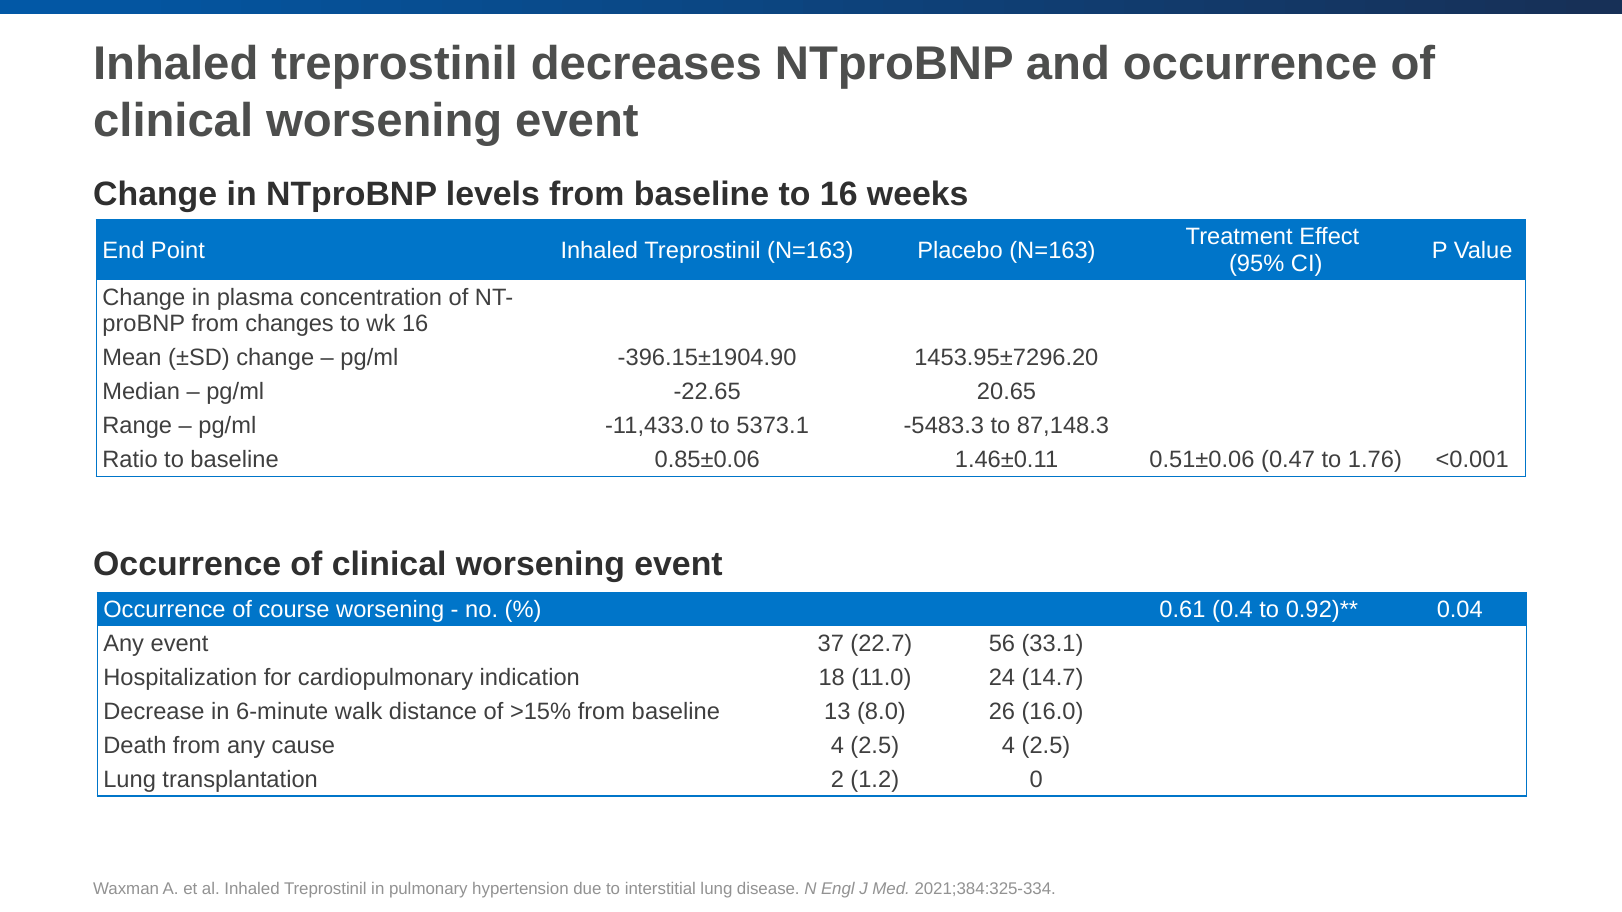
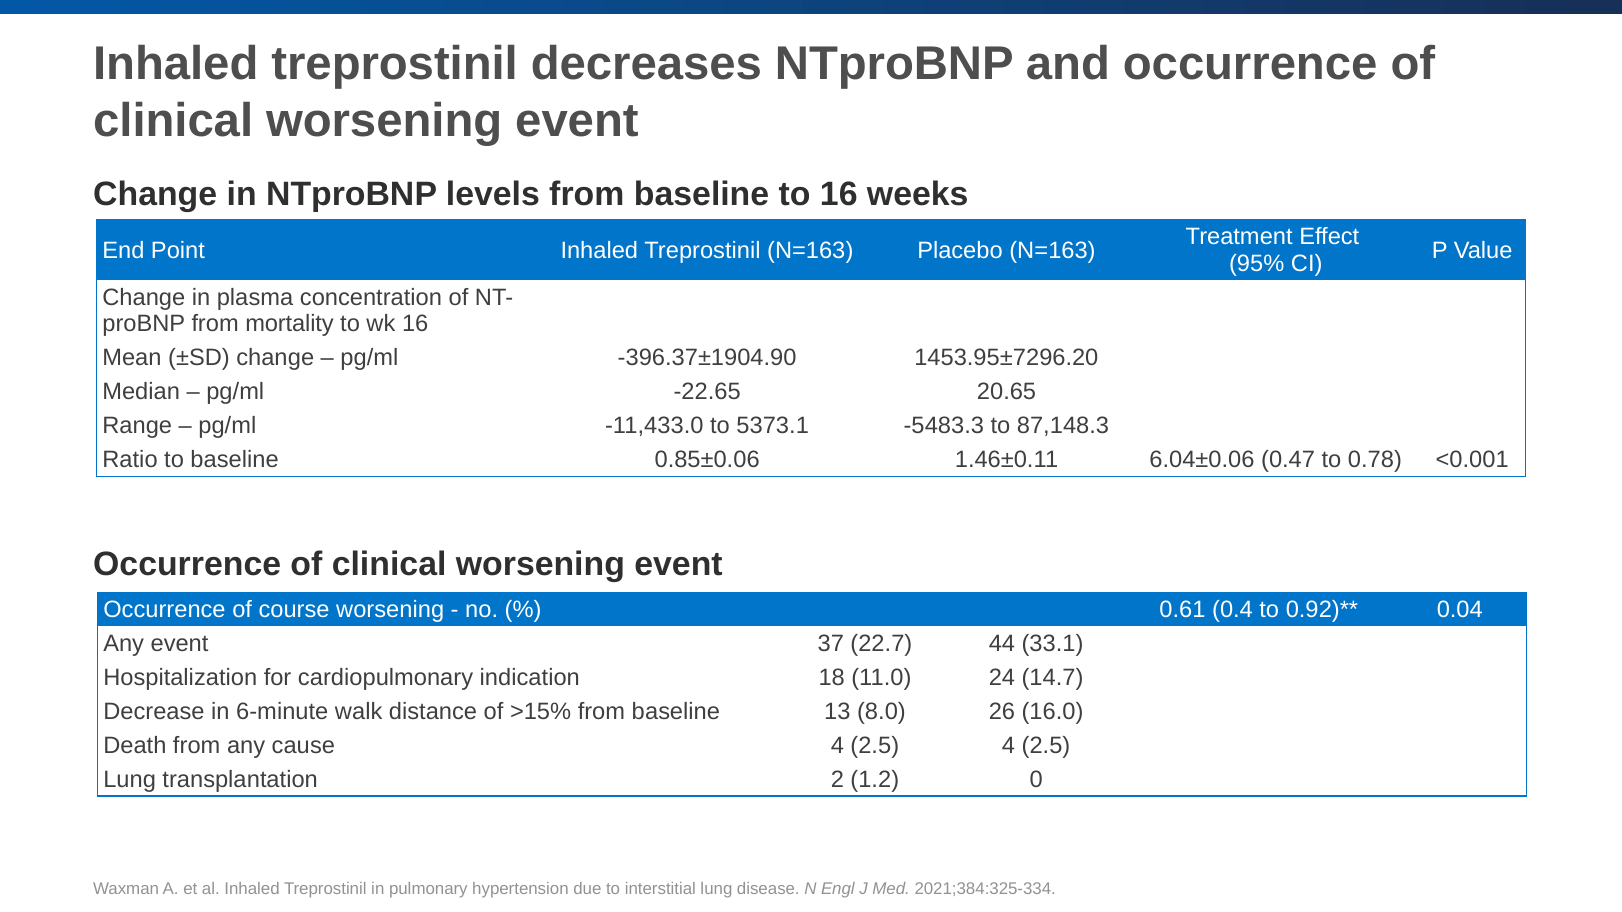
changes: changes -> mortality (290, 324)
-396.15±1904.90: -396.15±1904.90 -> -396.37±1904.90 (707, 358)
0.51±0.06: 0.51±0.06 -> 6.04±0.06 (1202, 460)
1.76: 1.76 -> 0.78 (1375, 460)
56: 56 -> 44 (1002, 644)
